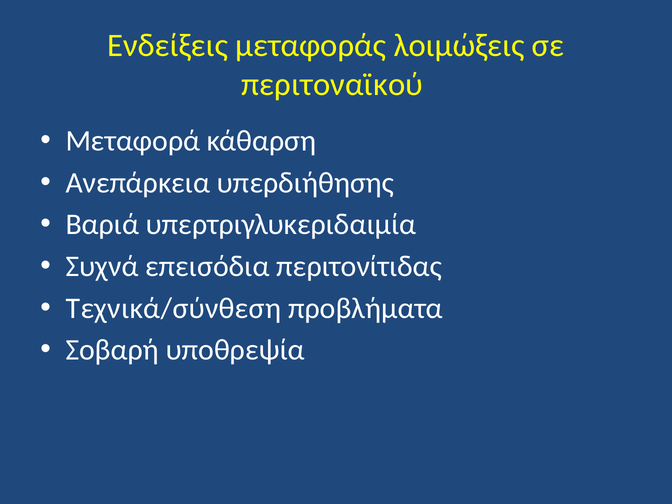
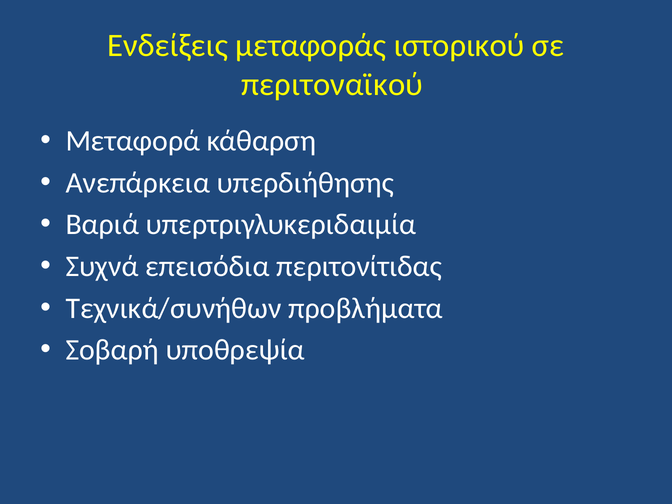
λοιμώξεις: λοιμώξεις -> ιστορικού (459, 45)
Τεχνικά/σύνθεση: Τεχνικά/σύνθεση -> Τεχνικά/συνήθων (174, 308)
